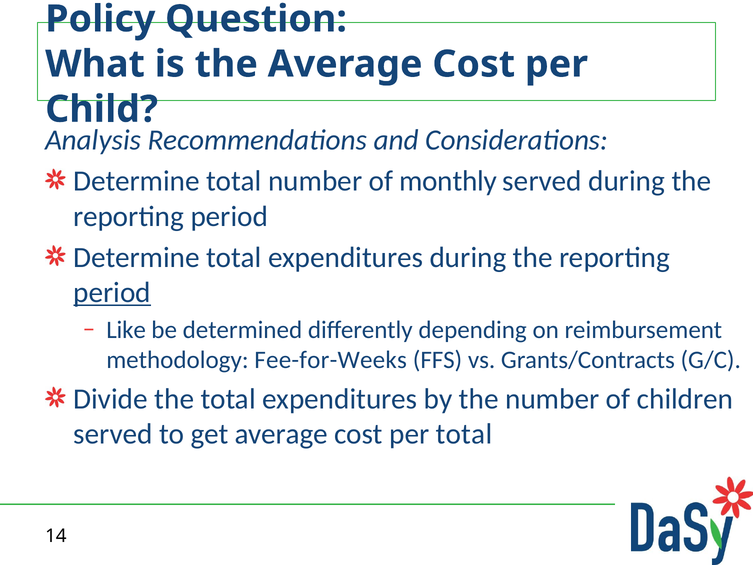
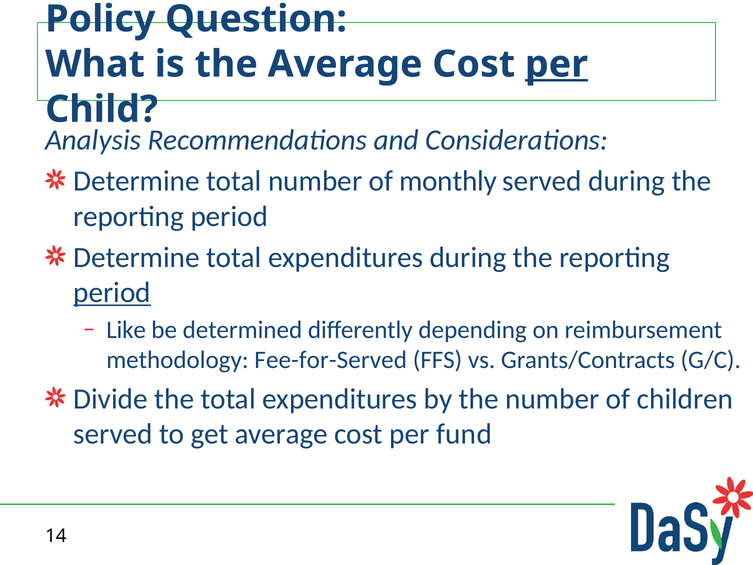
per underline: none -> present (556, 64)
Fee-for-Weeks: Fee-for-Weeks -> Fee-for-Served (331, 360)
per total: total -> fund (464, 434)
